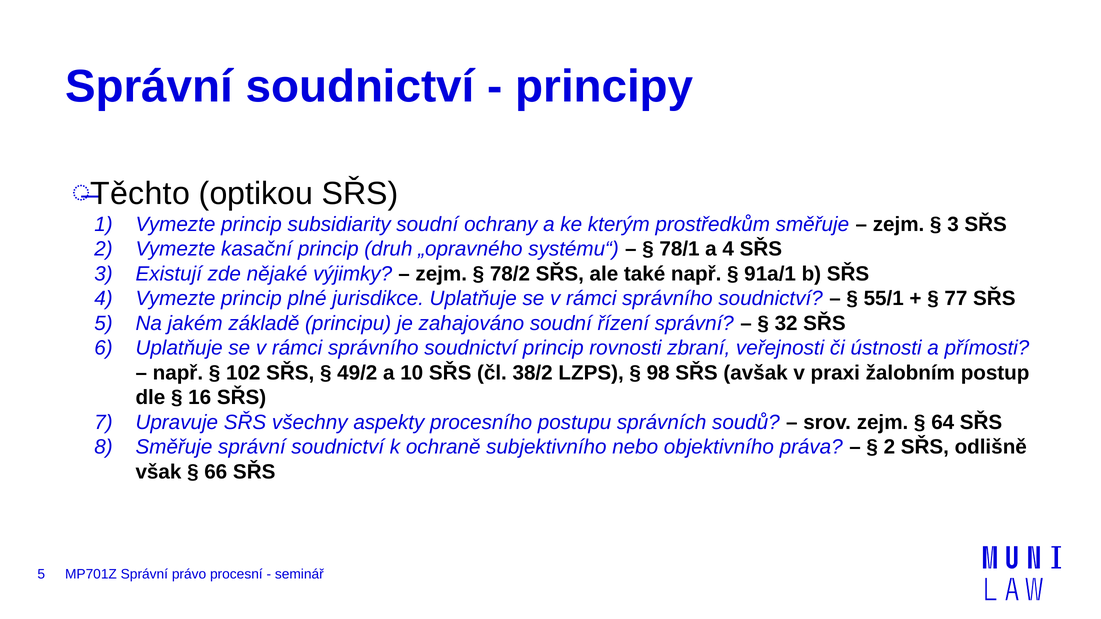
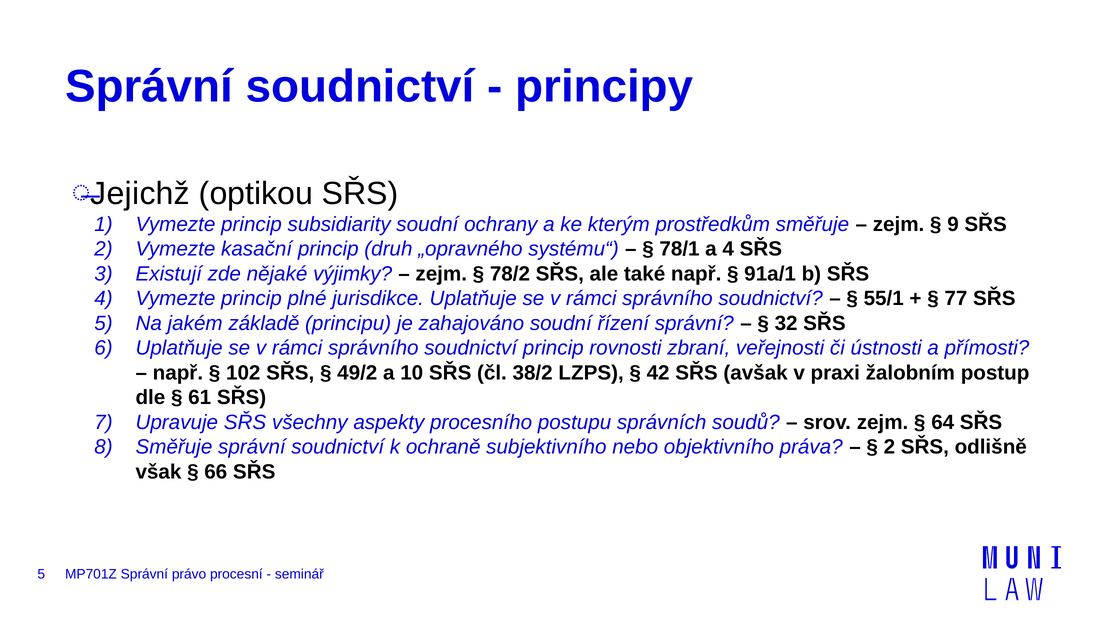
Těchto: Těchto -> Jejichž (140, 194)
3: 3 -> 9 (953, 224)
98: 98 -> 42 (658, 373)
16: 16 -> 61 (200, 398)
